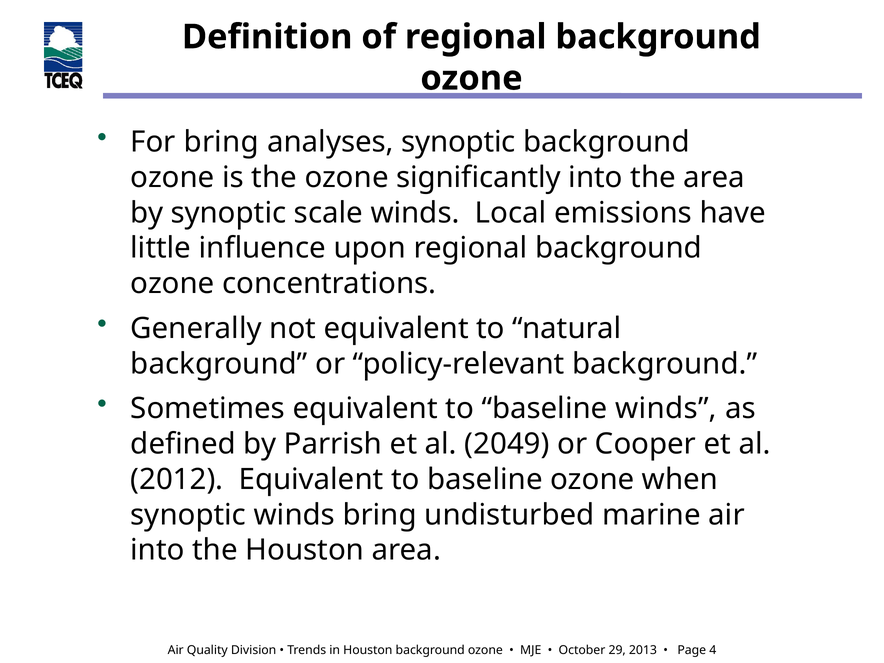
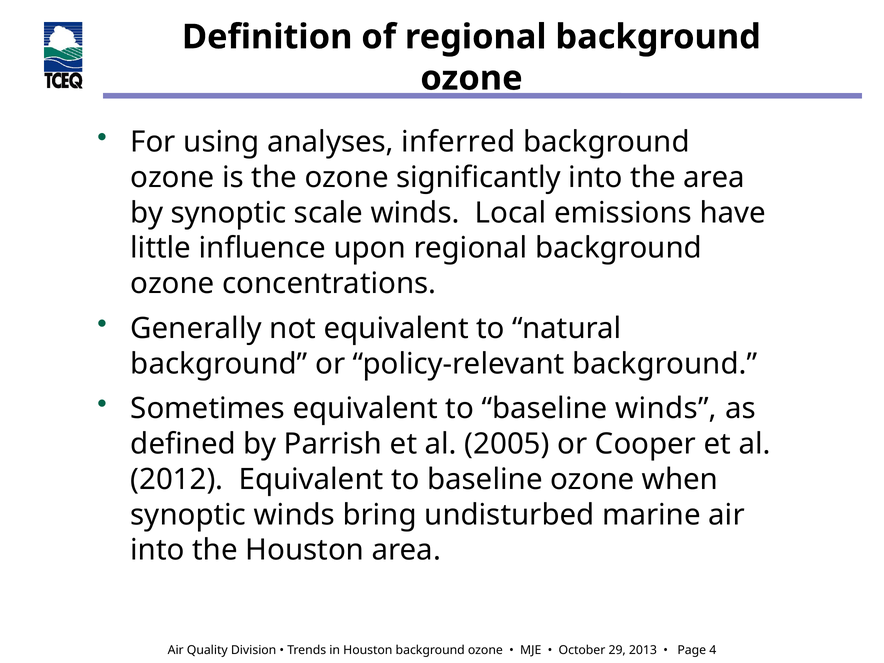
For bring: bring -> using (221, 142)
analyses synoptic: synoptic -> inferred (458, 142)
2049: 2049 -> 2005 (507, 444)
